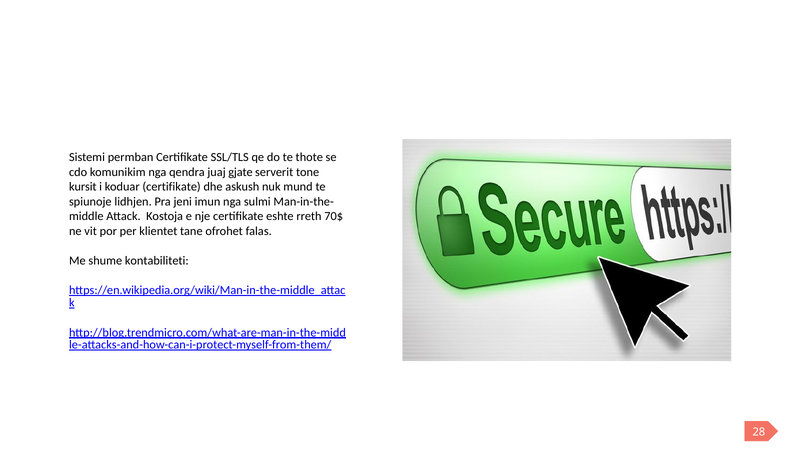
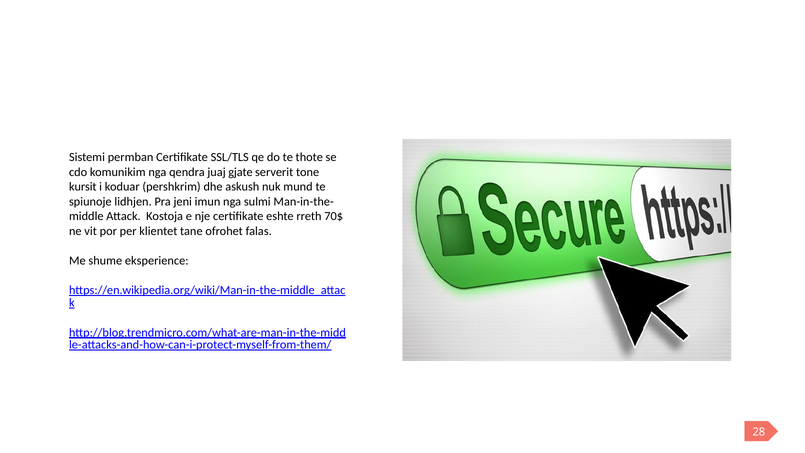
koduar certifikate: certifikate -> pershkrim (172, 187)
kontabiliteti: kontabiliteti -> eksperience (157, 261)
